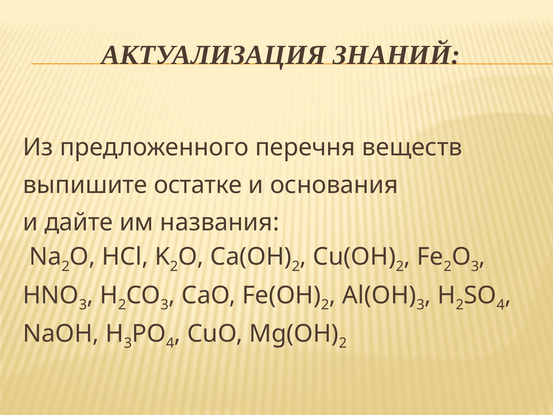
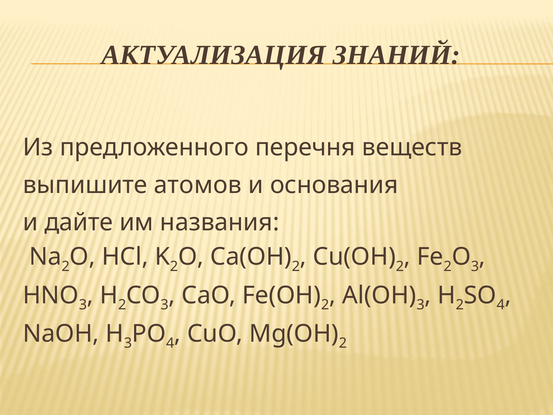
остатке: остатке -> атомов (198, 185)
